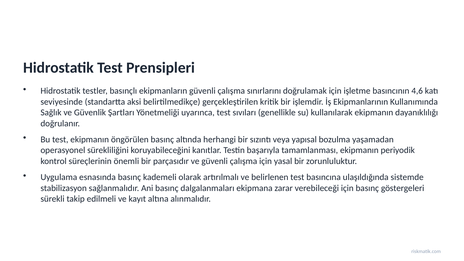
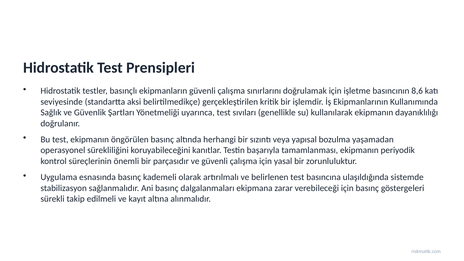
4,6: 4,6 -> 8,6 (417, 91)
